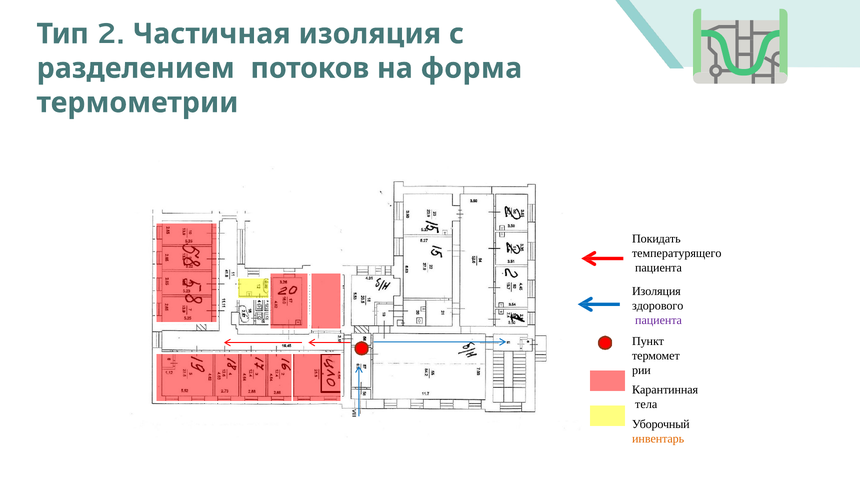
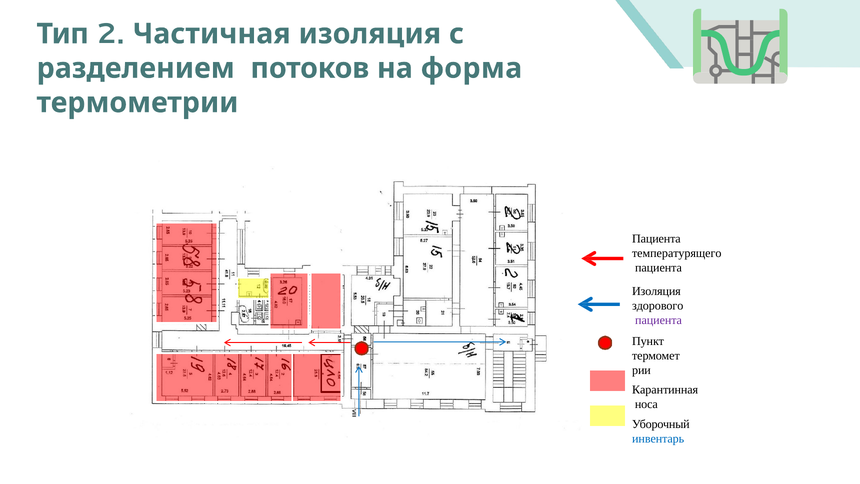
Покидать: Покидать -> Пациента (656, 238)
тела: тела -> носа (646, 404)
инвентарь colour: orange -> blue (658, 438)
